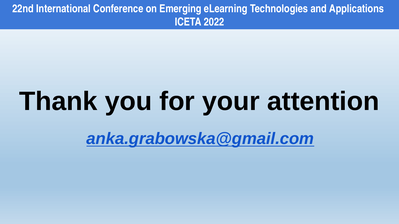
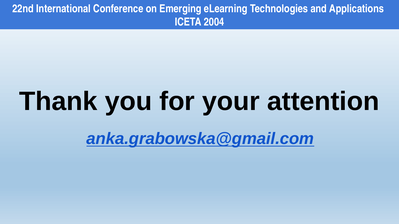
2022: 2022 -> 2004 (214, 22)
